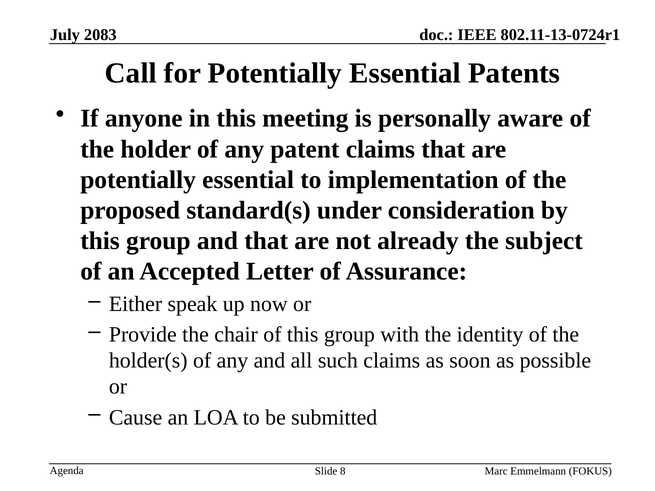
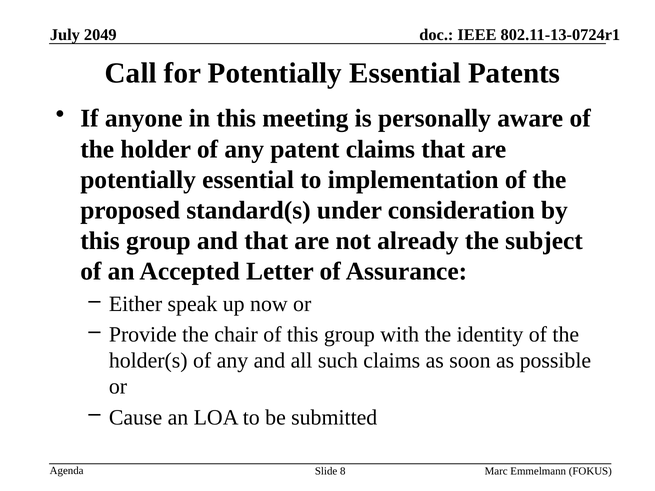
2083: 2083 -> 2049 (100, 35)
